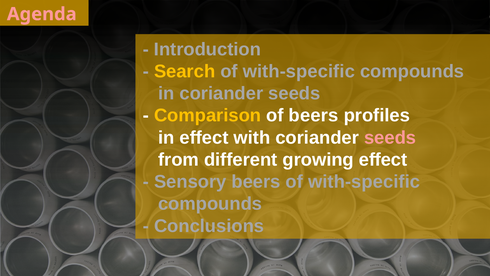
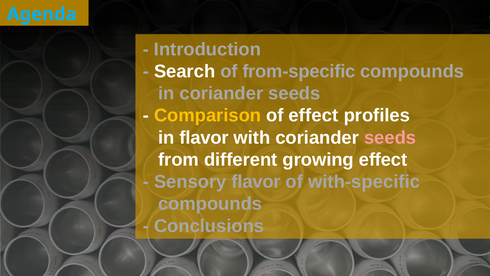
Agenda colour: pink -> light blue (42, 14)
Search colour: yellow -> white (185, 71)
with-specific: with-specific -> from-specific (299, 71)
of beers: beers -> effect (314, 115)
in effect: effect -> flavor (204, 137)
Sensory beers: beers -> flavor (256, 182)
